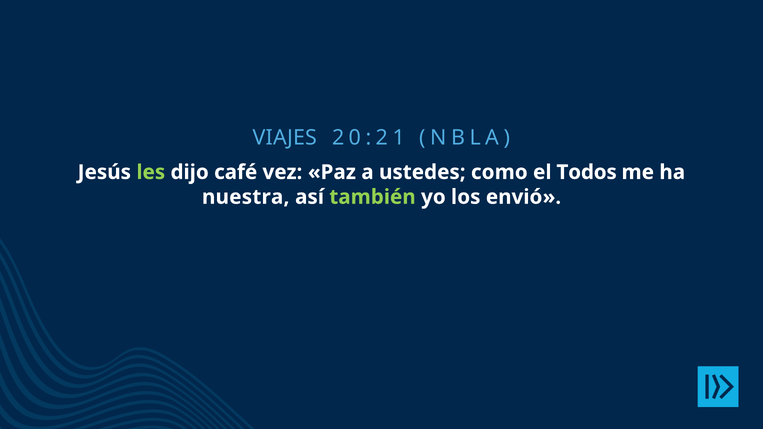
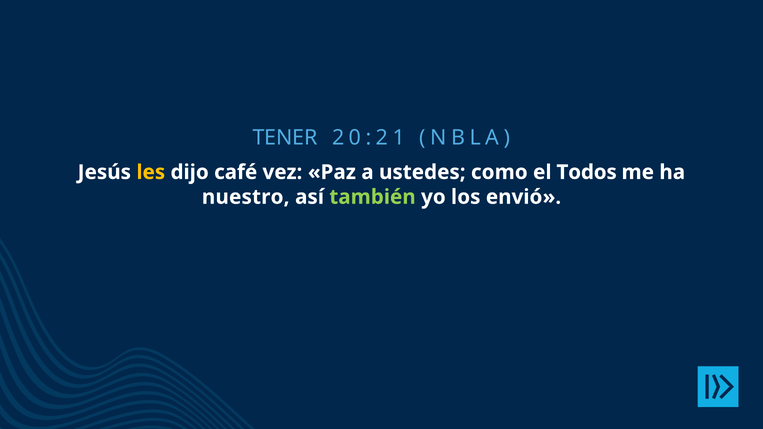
VIAJES: VIAJES -> TENER (285, 138)
les colour: light green -> yellow (151, 172)
nuestra: nuestra -> nuestro (246, 197)
